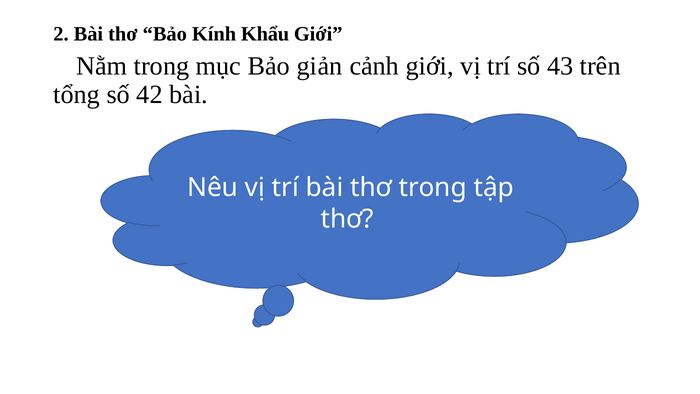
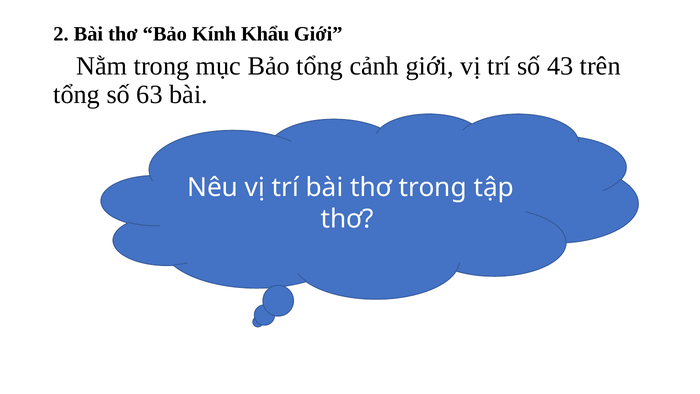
Bảo giản: giản -> tổng (320, 66)
42: 42 -> 63 (150, 95)
